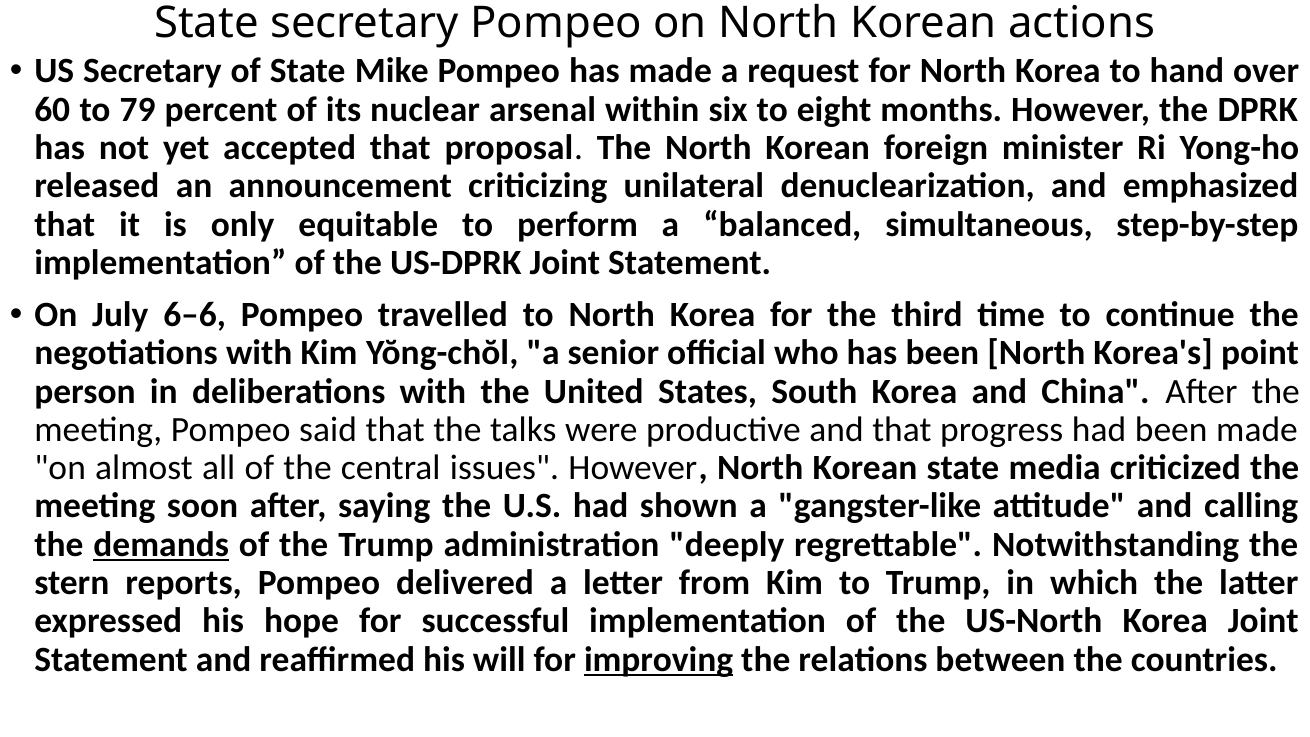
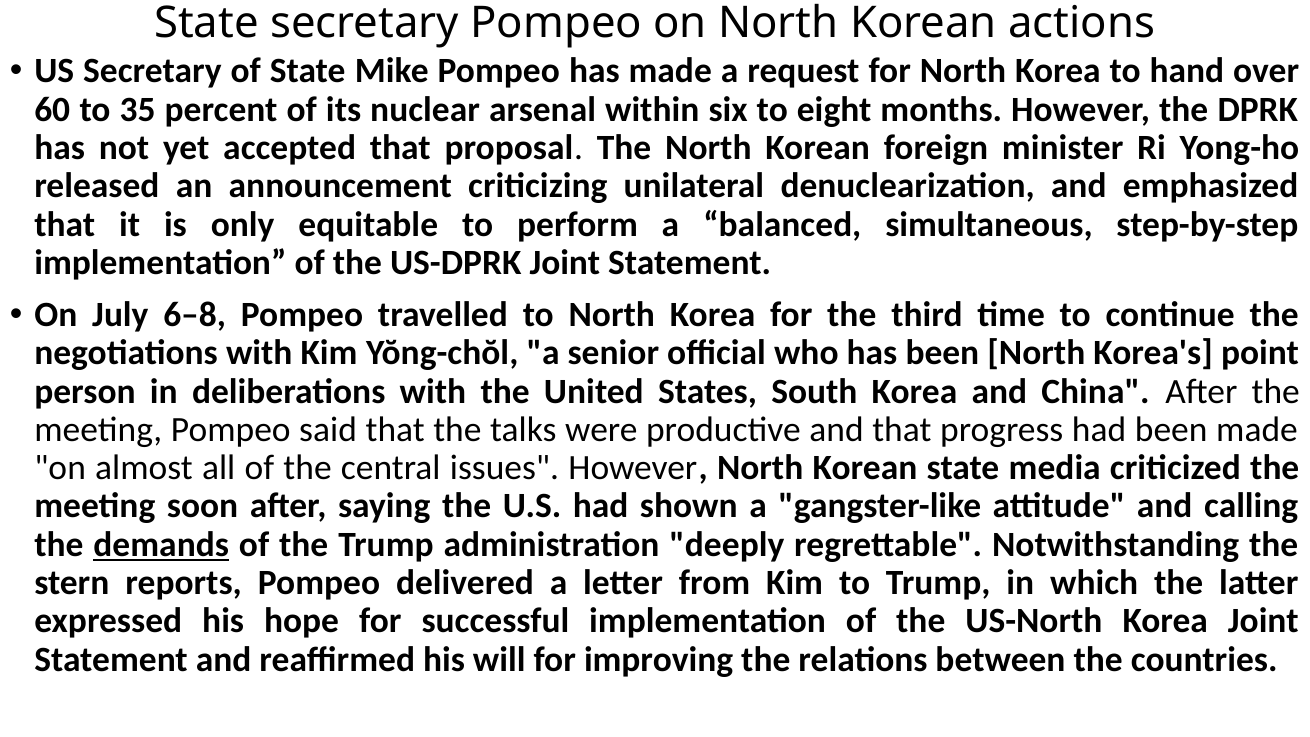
79: 79 -> 35 (138, 110)
6–6: 6–6 -> 6–8 (195, 315)
improving underline: present -> none (659, 659)
